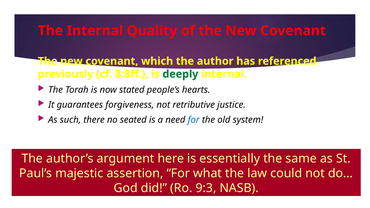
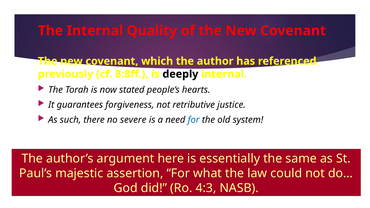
deeply colour: green -> black (180, 74)
seated: seated -> severe (133, 120)
9:3: 9:3 -> 4:3 (206, 188)
